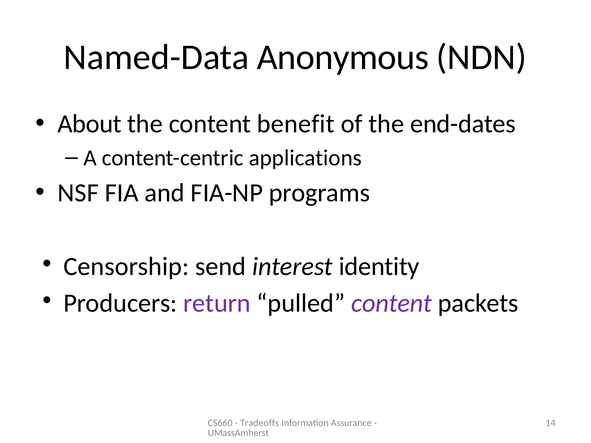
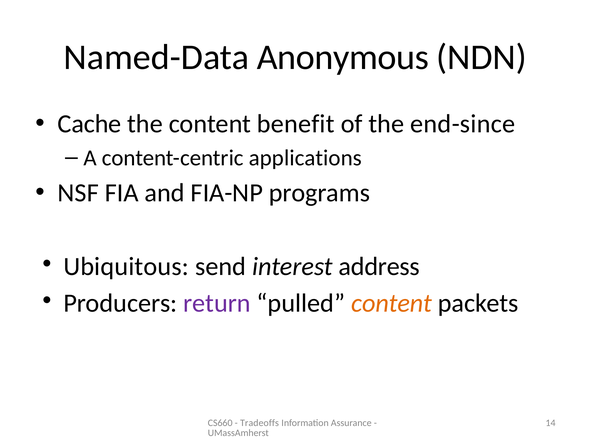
About: About -> Cache (90, 124)
end-dates: end-dates -> end-since (463, 124)
Censorship: Censorship -> Ubiquitous (126, 267)
identity: identity -> address (379, 267)
content colour: purple -> orange (392, 303)
